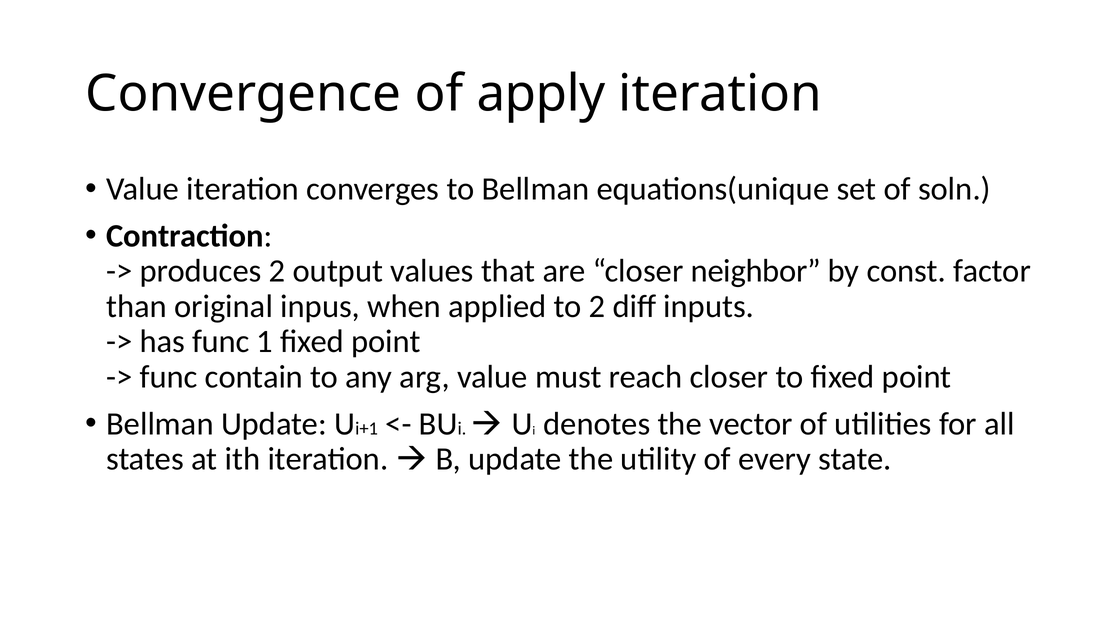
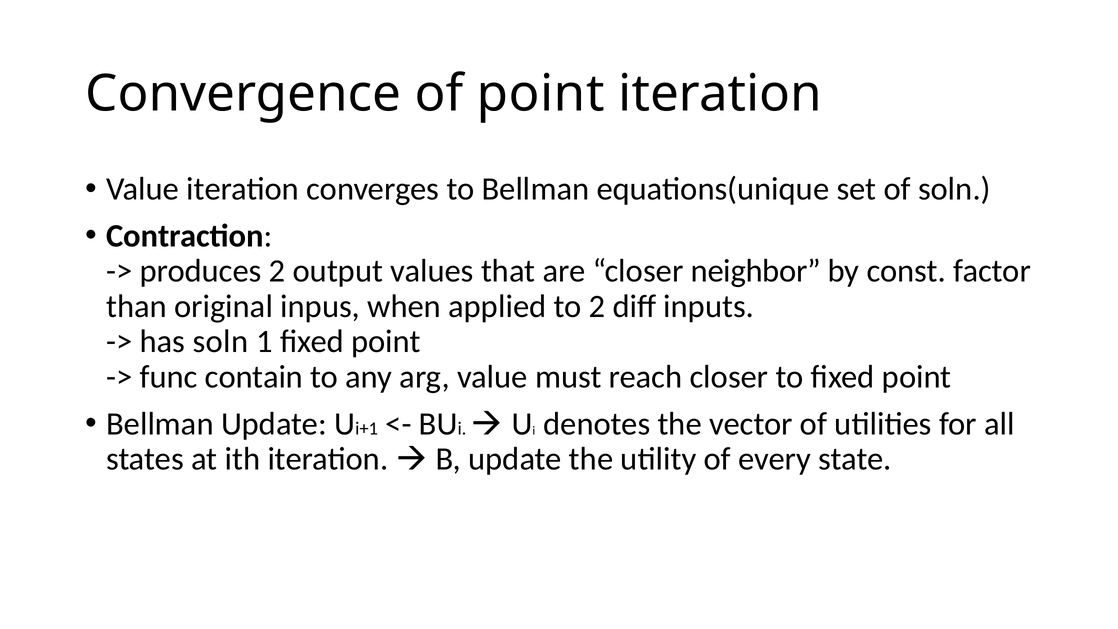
of apply: apply -> point (541, 94)
has func: func -> soln (220, 342)
